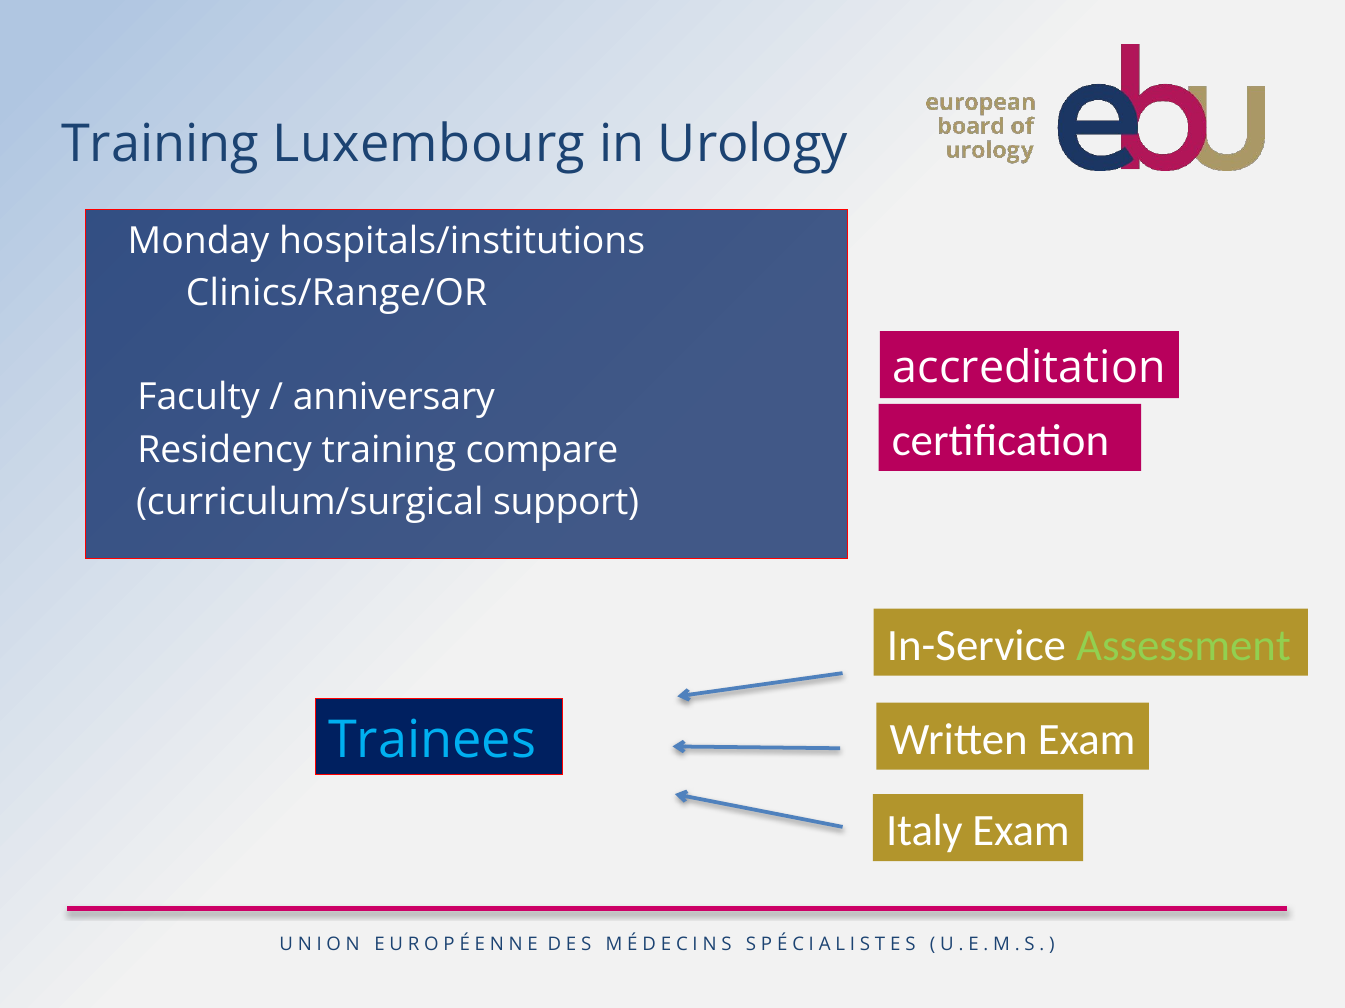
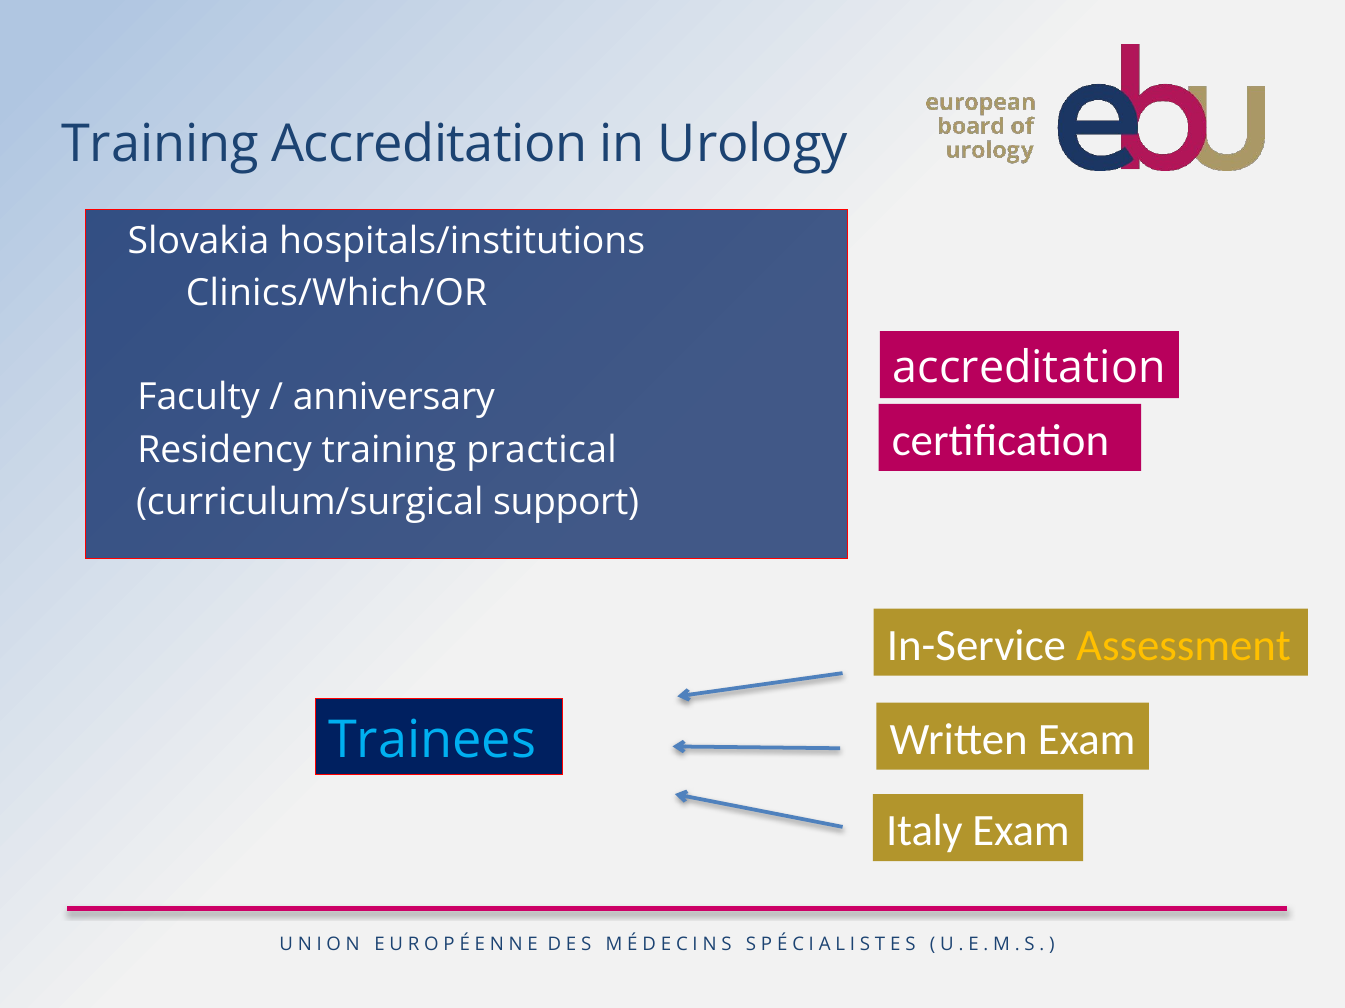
Training Luxembourg: Luxembourg -> Accreditation (429, 145)
Monday: Monday -> Slovakia (198, 241)
Clinics/Range/OR: Clinics/Range/OR -> Clinics/Which/OR (337, 293)
compare: compare -> practical (542, 450)
Assessment colour: light green -> yellow (1183, 646)
